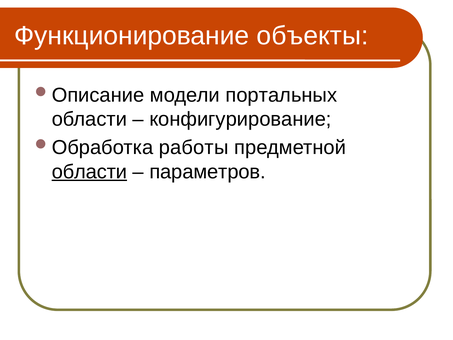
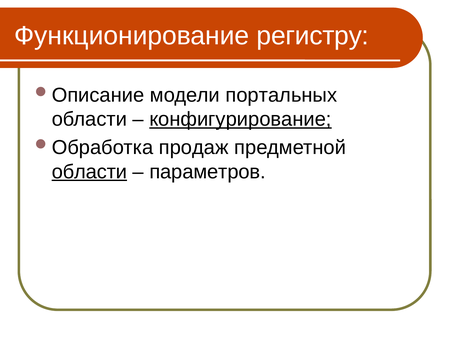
объекты: объекты -> регистру (313, 36)
конфигурирование underline: none -> present (240, 119)
работы: работы -> продаж (194, 147)
